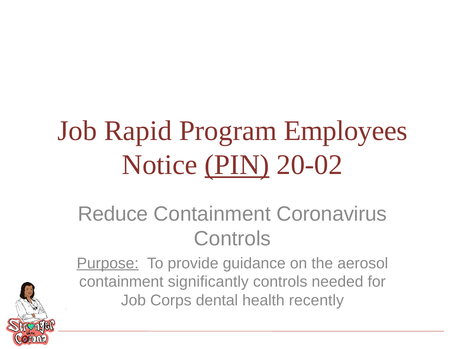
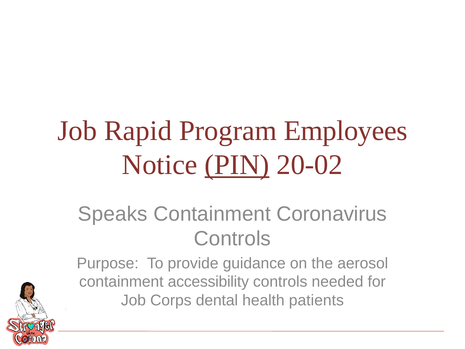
Reduce: Reduce -> Speaks (113, 214)
Purpose underline: present -> none (108, 263)
significantly: significantly -> accessibility (208, 282)
recently: recently -> patients (316, 300)
